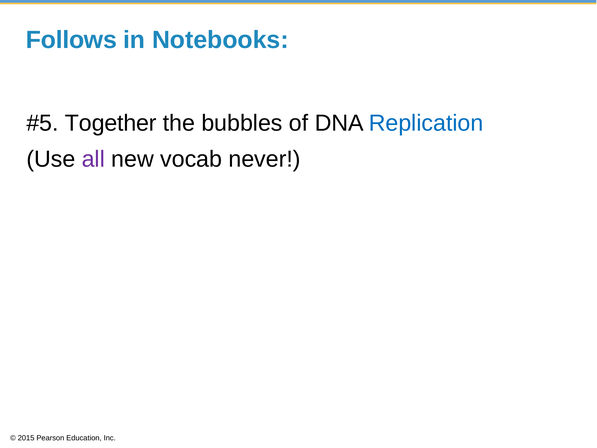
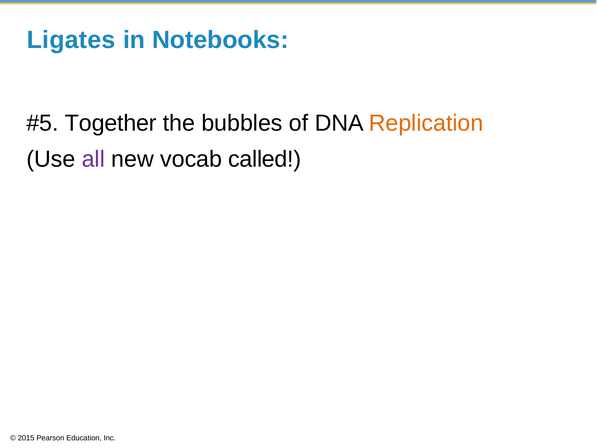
Follows: Follows -> Ligates (71, 40)
Replication colour: blue -> orange (426, 123)
never: never -> called (265, 159)
